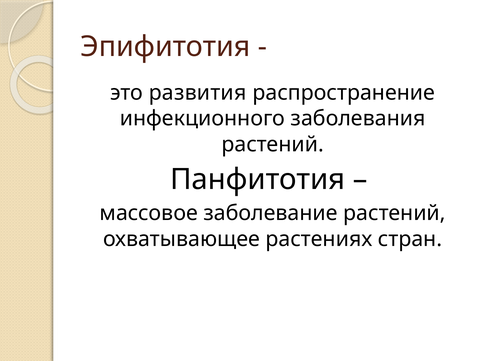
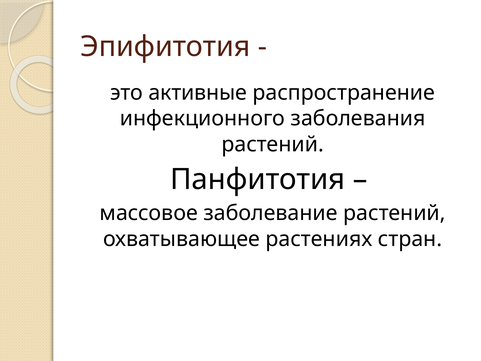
развития: развития -> активные (198, 93)
